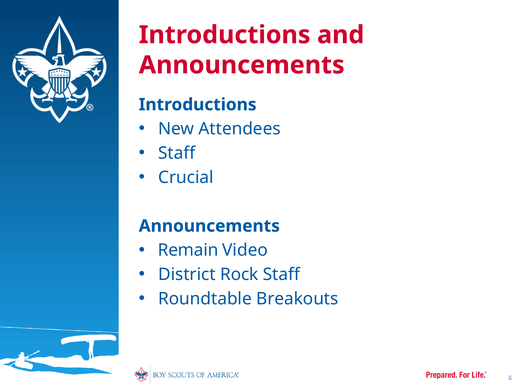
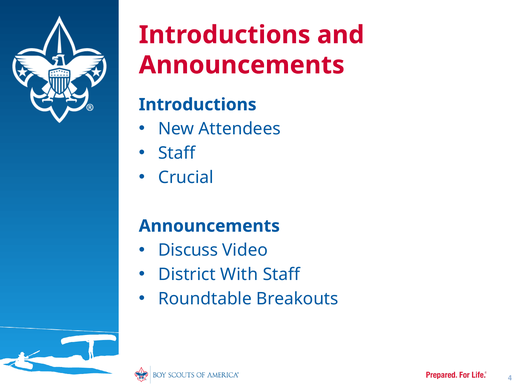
Remain: Remain -> Discuss (188, 250)
Rock: Rock -> With (239, 274)
